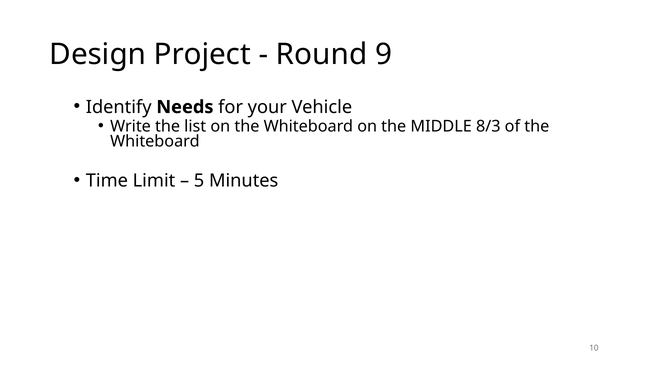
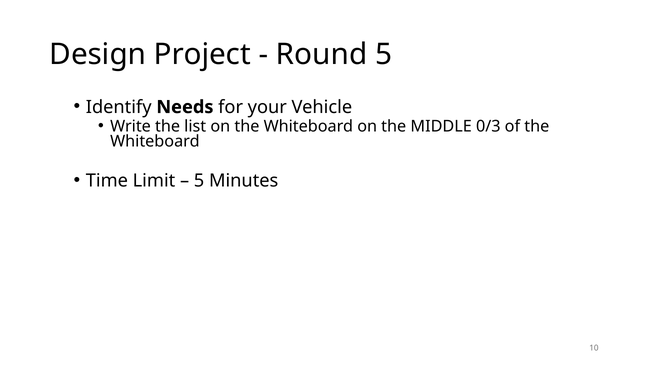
Round 9: 9 -> 5 (384, 54)
8/3: 8/3 -> 0/3 (488, 126)
